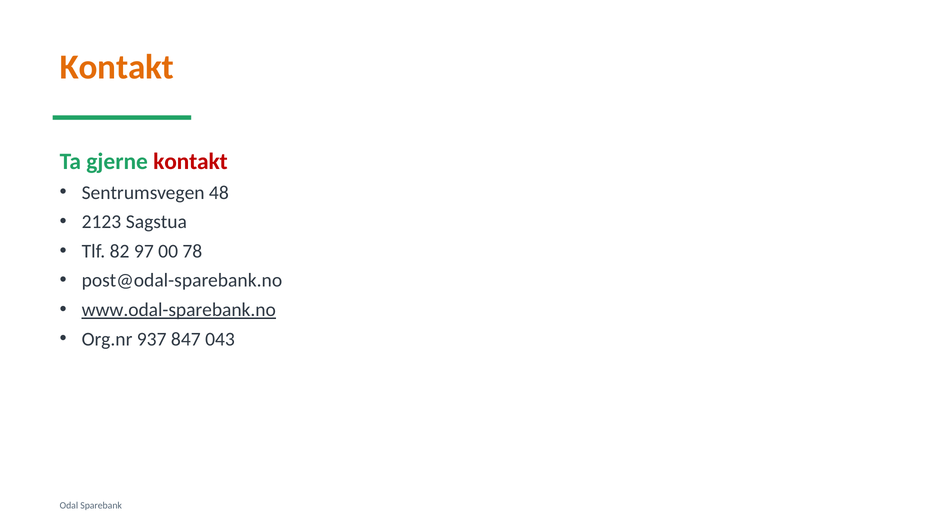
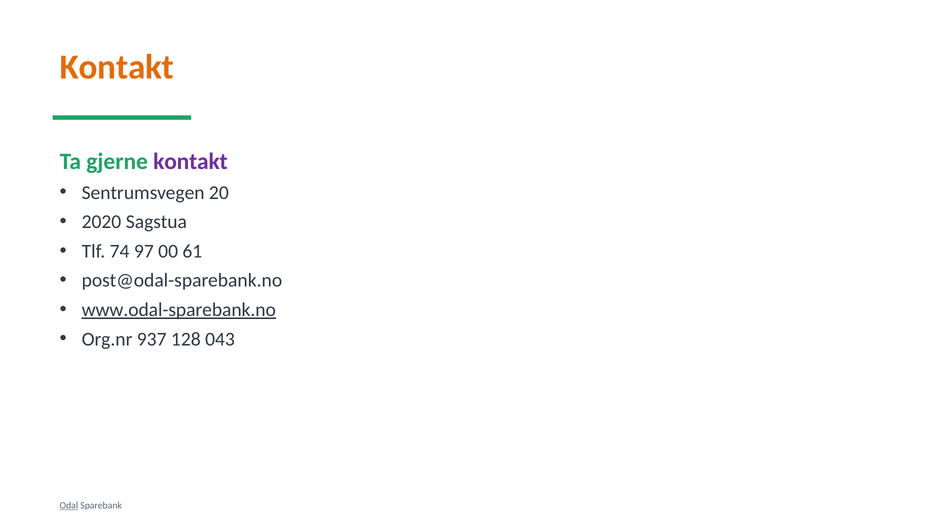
kontakt colour: red -> purple (190, 161)
48: 48 -> 20 (219, 193)
2123: 2123 -> 2020 (101, 222)
82: 82 -> 74 (120, 252)
78: 78 -> 61 (192, 252)
847: 847 -> 128 (186, 340)
Odal underline: none -> present (69, 506)
